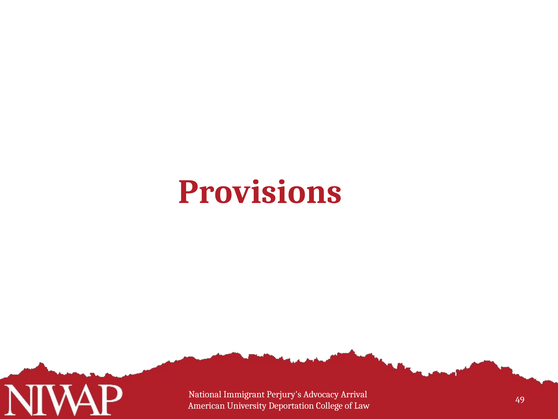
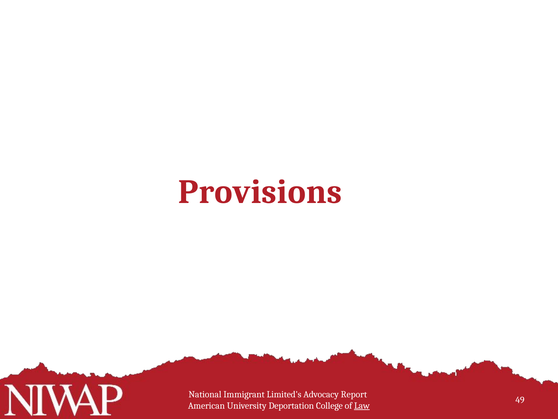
Perjury's: Perjury's -> Limited's (284, 394)
Arrival: Arrival -> Report (354, 394)
Law underline: none -> present (362, 405)
